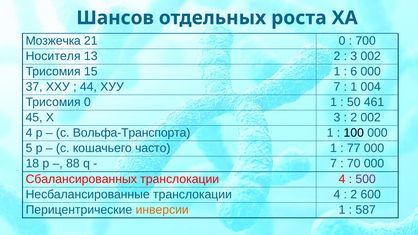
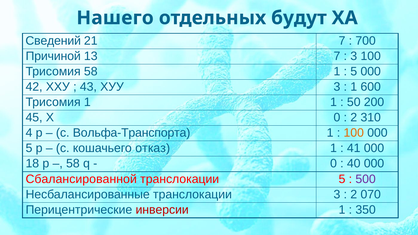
Шансов: Шансов -> Нашего (115, 18)
роста: роста -> будут (299, 18)
Мозжечка: Мозжечка -> Сведений (53, 41)
21 0: 0 -> 7 (342, 41)
Носителя: Носителя -> Причиной (53, 56)
13 2: 2 -> 7 (337, 56)
3 002: 002 -> 100 (371, 56)
Трисомия 15: 15 -> 58 (91, 71)
6: 6 -> 5 (354, 71)
37: 37 -> 42 (34, 87)
44: 44 -> 43 (88, 87)
ХУУ 7: 7 -> 3 (337, 87)
004: 004 -> 600 (371, 87)
Трисомия 0: 0 -> 1 (87, 102)
461: 461 -> 200 (374, 102)
Х 3: 3 -> 0 (337, 118)
2 002: 002 -> 310 (371, 118)
100 colour: black -> orange (354, 133)
часто: часто -> отказ (153, 148)
77: 77 -> 41 (354, 148)
88: 88 -> 58 (73, 164)
7: 7 -> 0 (334, 164)
70: 70 -> 40 (354, 164)
Сбалансированных: Сбалансированных -> Сбалансированной (81, 179)
4: 4 -> 5 (342, 179)
Несбалансированные транслокации 4: 4 -> 3 (337, 194)
600: 600 -> 070 (371, 194)
инверсии colour: orange -> red (162, 210)
587: 587 -> 350 (366, 210)
